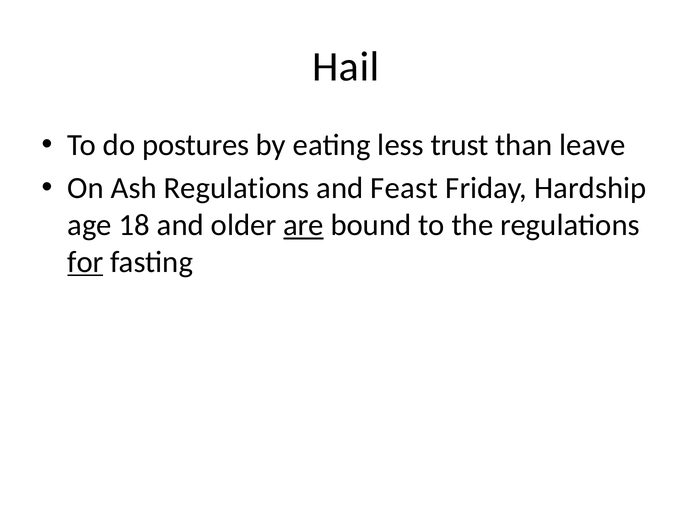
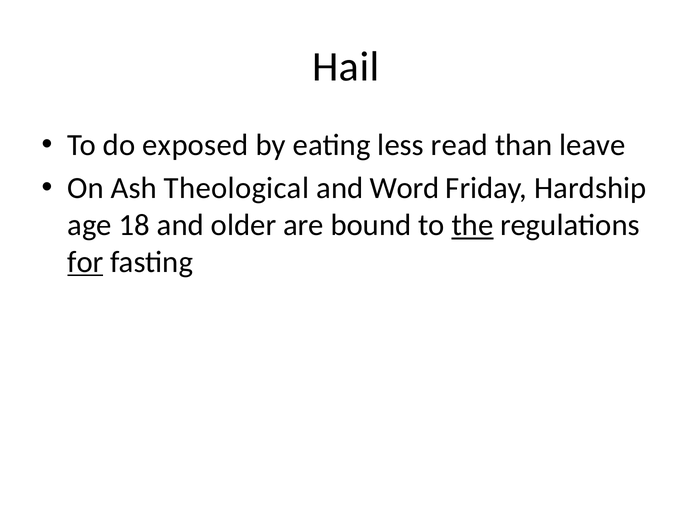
postures: postures -> exposed (195, 145)
trust: trust -> read (459, 145)
Ash Regulations: Regulations -> Theological (236, 188)
Feast: Feast -> Word (405, 188)
are underline: present -> none (304, 225)
the underline: none -> present (472, 225)
